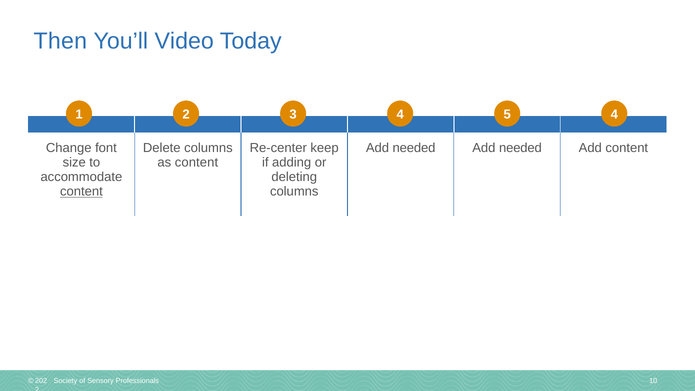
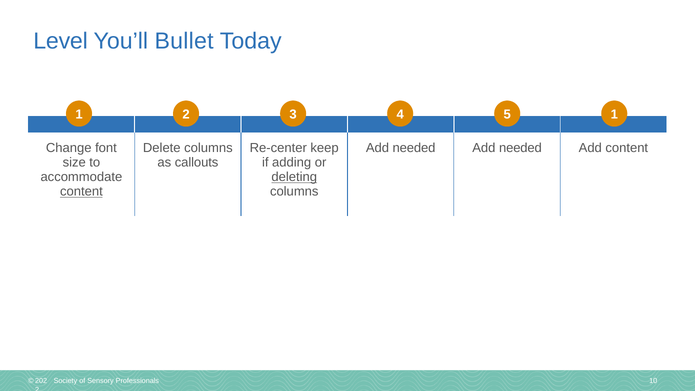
Then: Then -> Level (61, 41)
Video: Video -> Bullet (184, 41)
5 4: 4 -> 1 (614, 114)
as content: content -> callouts (197, 162)
deleting underline: none -> present (294, 177)
